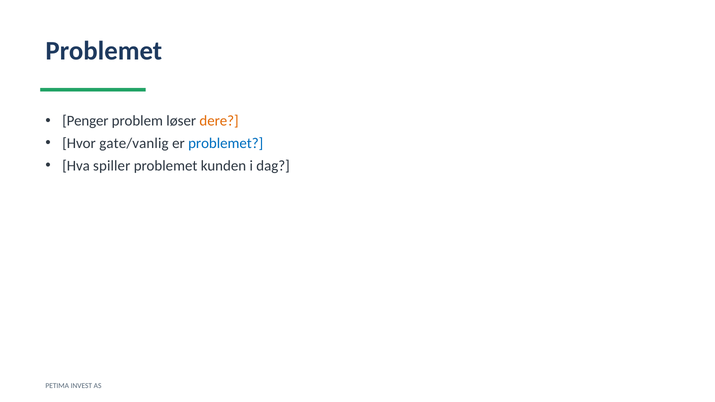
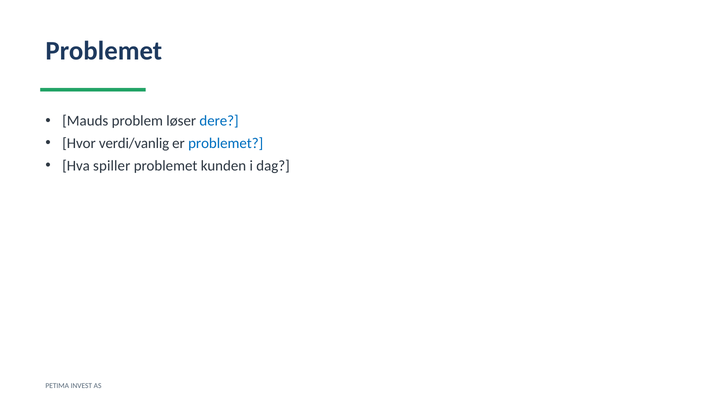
Penger: Penger -> Mauds (85, 121)
dere colour: orange -> blue (219, 121)
gate/vanlig: gate/vanlig -> verdi/vanlig (134, 143)
